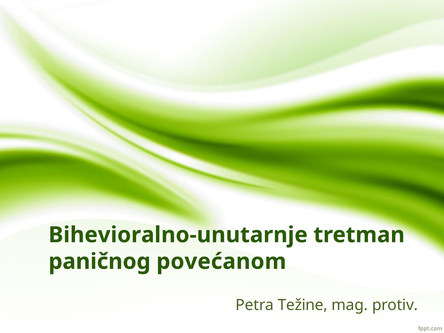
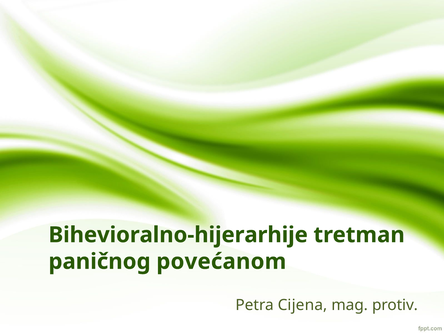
Bihevioralno-unutarnje: Bihevioralno-unutarnje -> Bihevioralno-hijerarhije (178, 235)
Težine: Težine -> Cijena (303, 305)
